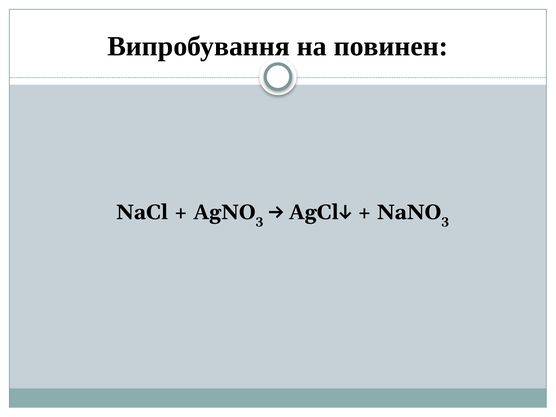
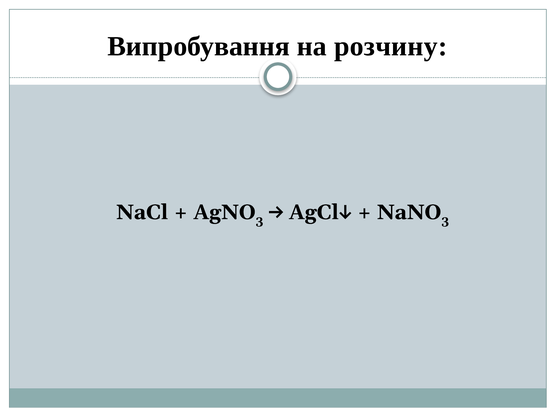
повинен: повинен -> розчину (391, 46)
